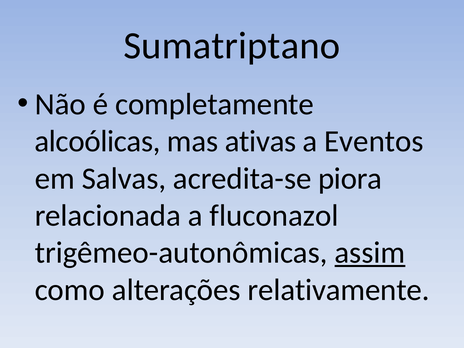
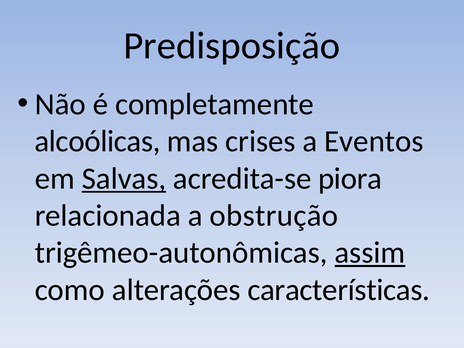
Sumatriptano: Sumatriptano -> Predisposição (232, 46)
ativas: ativas -> crises (260, 141)
Salvas underline: none -> present (124, 178)
fluconazol: fluconazol -> obstrução (274, 216)
relativamente: relativamente -> características (339, 290)
